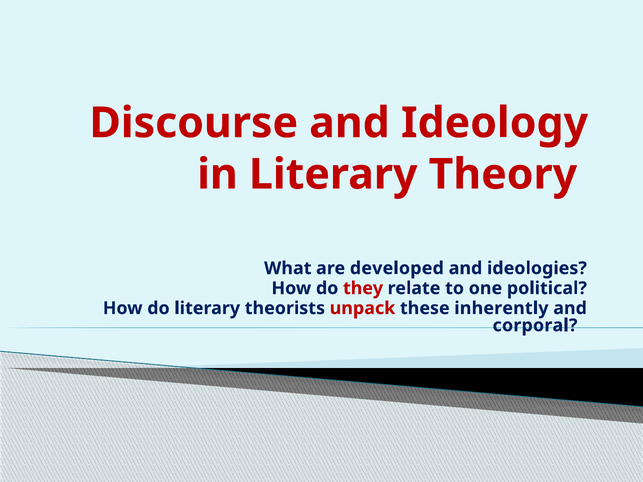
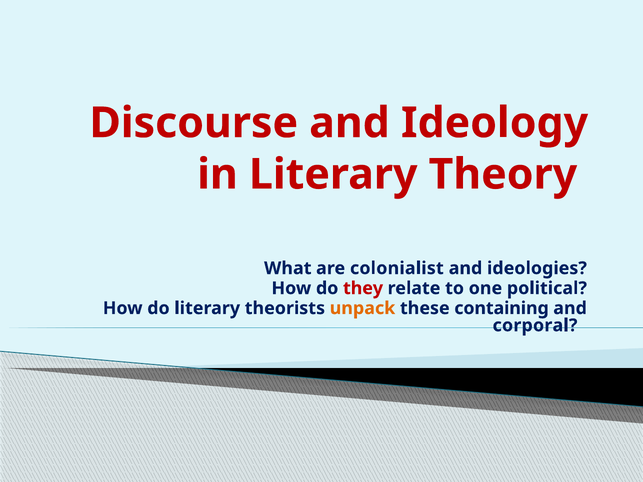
developed: developed -> colonialist (397, 268)
unpack colour: red -> orange (362, 308)
inherently: inherently -> containing (502, 308)
